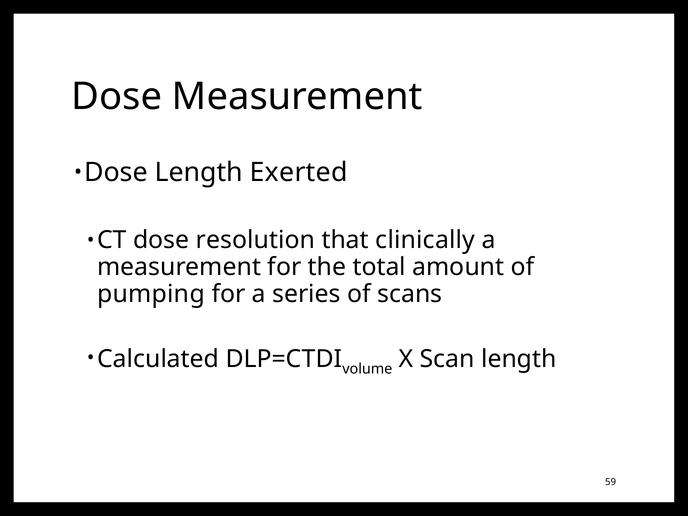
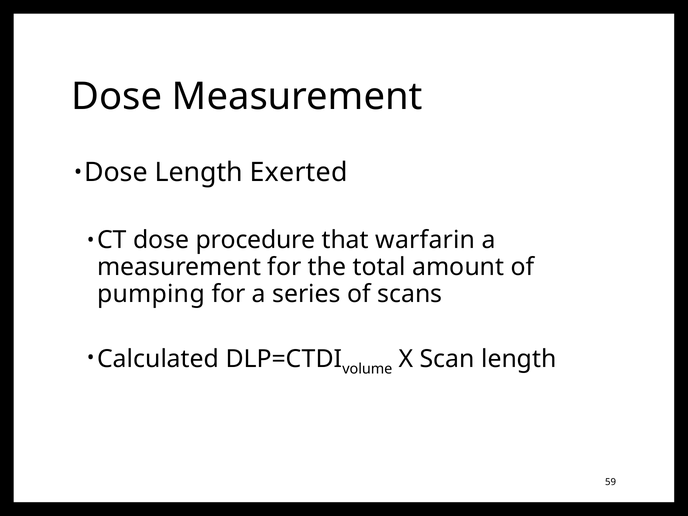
resolution: resolution -> procedure (256, 240)
clinically: clinically -> warfarin (425, 240)
